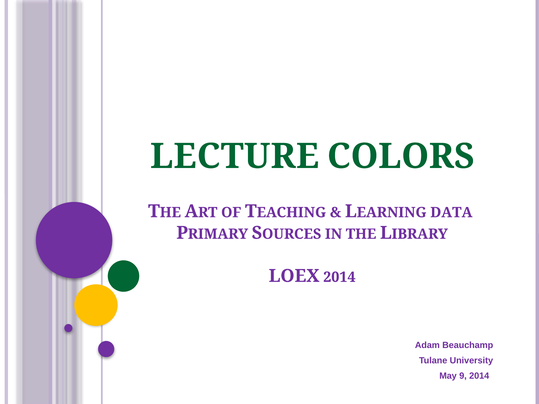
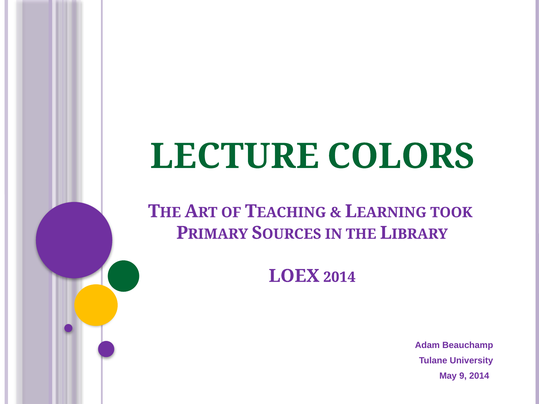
DATA: DATA -> TOOK (451, 213)
